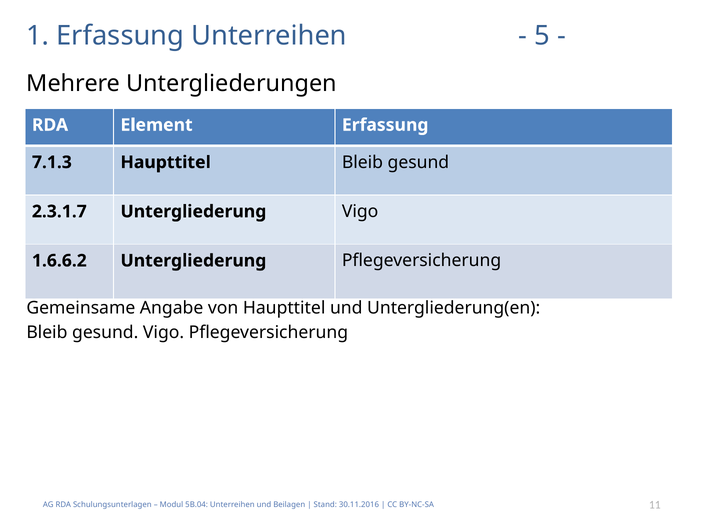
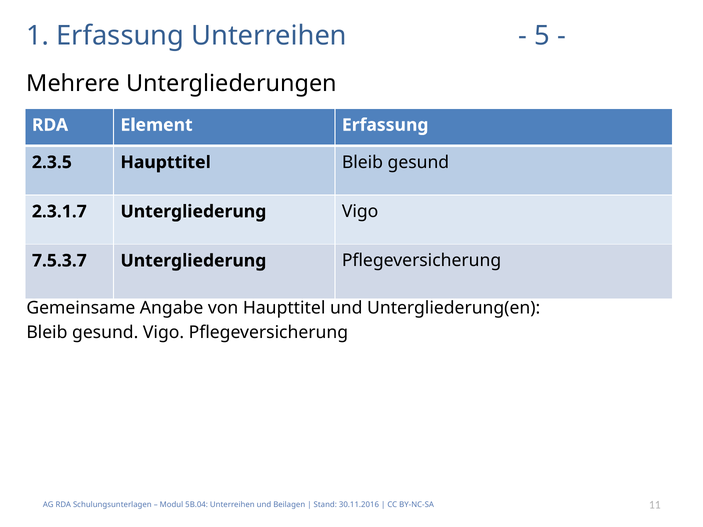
7.1.3: 7.1.3 -> 2.3.5 (52, 162)
1.6.6.2: 1.6.6.2 -> 7.5.3.7 (59, 261)
